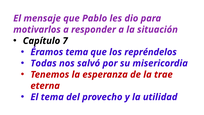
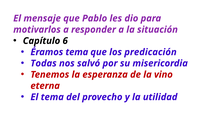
7: 7 -> 6 (65, 41)
repréndelos: repréndelos -> predicación (150, 52)
trae: trae -> vino (163, 74)
